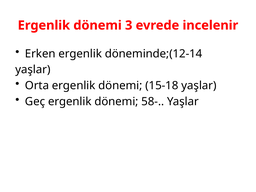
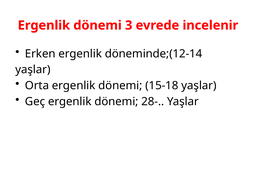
58-: 58- -> 28- (153, 102)
